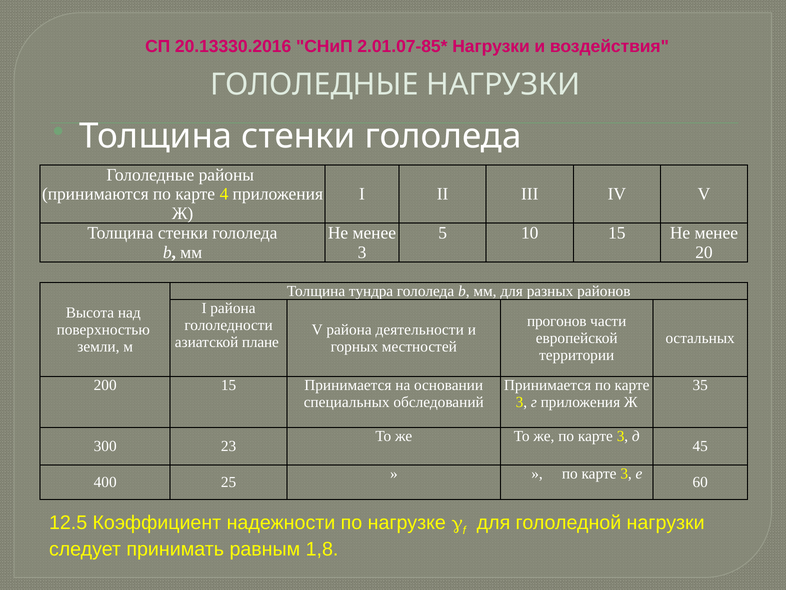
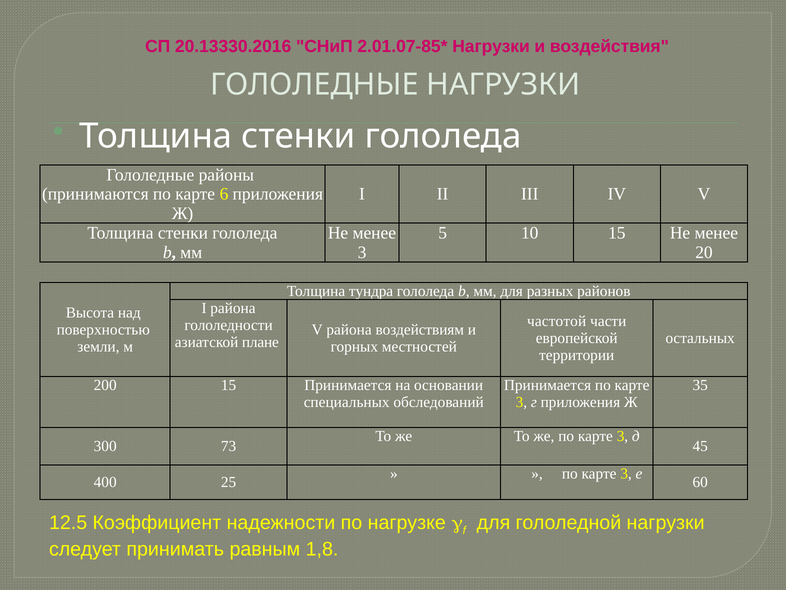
4: 4 -> 6 (224, 194)
прогонов: прогонов -> частотой (557, 321)
деятельности: деятельности -> воздействиям (420, 330)
23: 23 -> 73 (229, 446)
